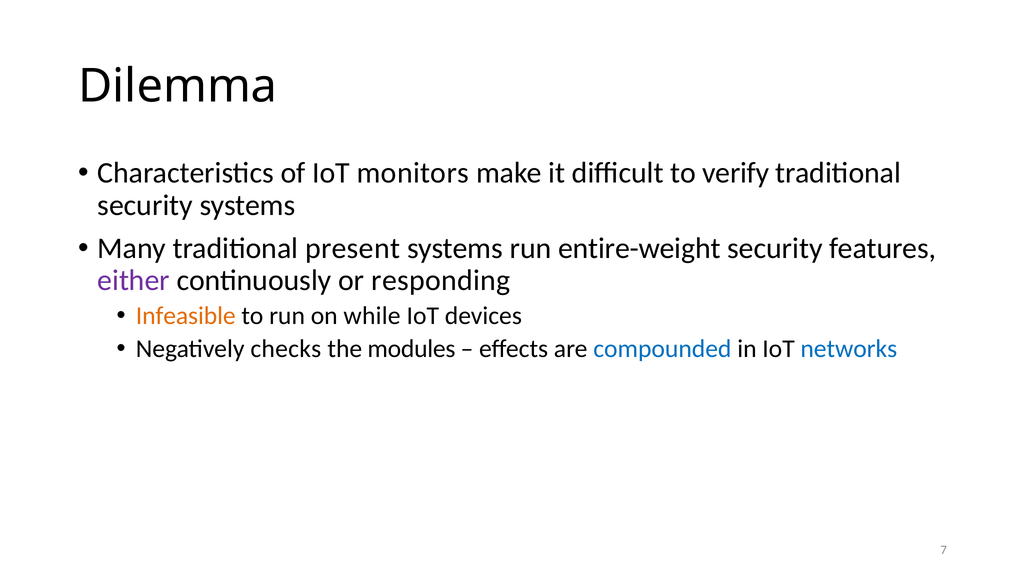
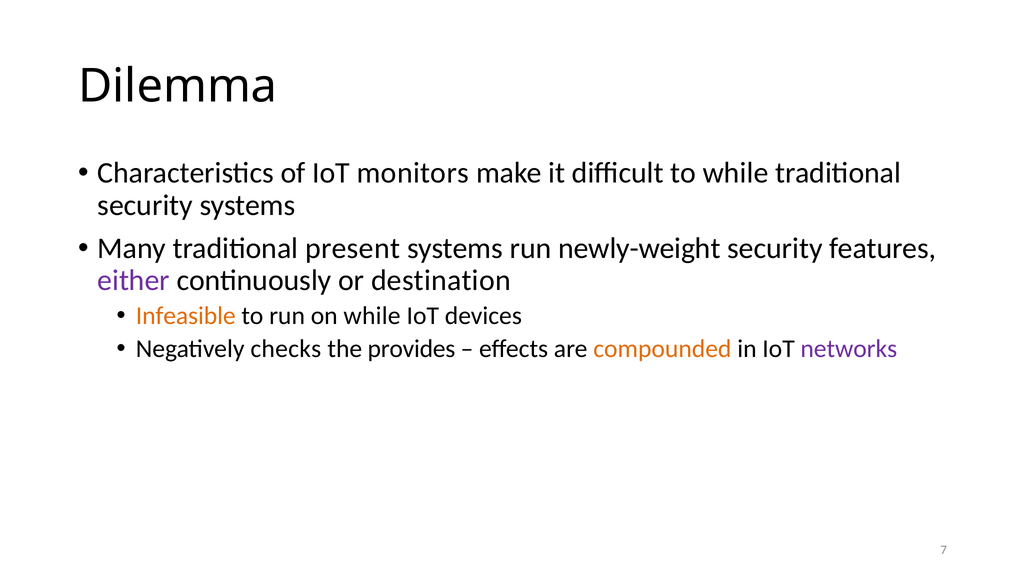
to verify: verify -> while (735, 173)
entire-weight: entire-weight -> newly-weight (639, 249)
responding: responding -> destination (441, 281)
modules: modules -> provides (411, 349)
compounded colour: blue -> orange (662, 349)
networks colour: blue -> purple (849, 349)
